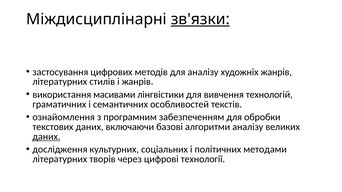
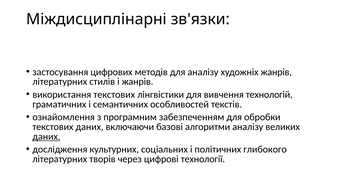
зв'язки underline: present -> none (200, 19)
використання масивами: масивами -> текстових (114, 95)
методами: методами -> глибокого (265, 150)
